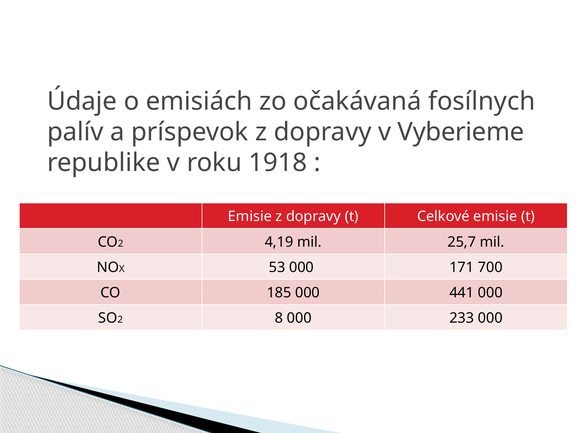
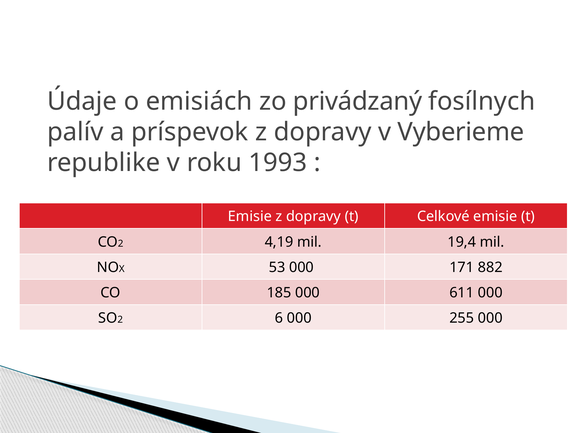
očakávaná: očakávaná -> privádzaný (358, 101)
1918: 1918 -> 1993 (278, 163)
25,7: 25,7 -> 19,4 (462, 242)
700: 700 -> 882 (490, 267)
441: 441 -> 611 (462, 293)
8: 8 -> 6 (279, 318)
233: 233 -> 255 (462, 318)
